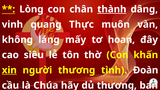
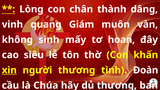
thành underline: present -> none (112, 9)
Thực: Thực -> Giám (82, 24)
láng: láng -> sinh (49, 40)
